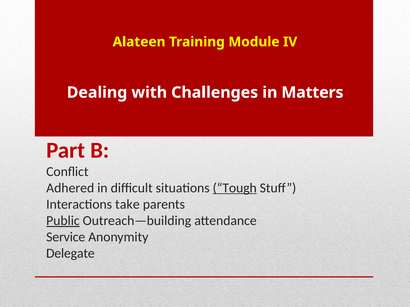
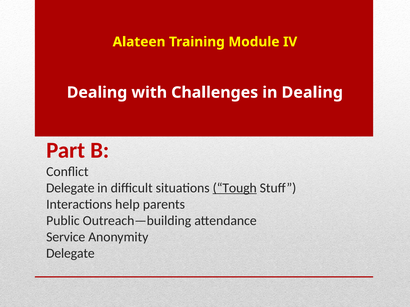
in Matters: Matters -> Dealing (312, 93)
Adhered: Adhered -> Delegate (70, 188)
take: take -> help (127, 205)
Public underline: present -> none (63, 221)
